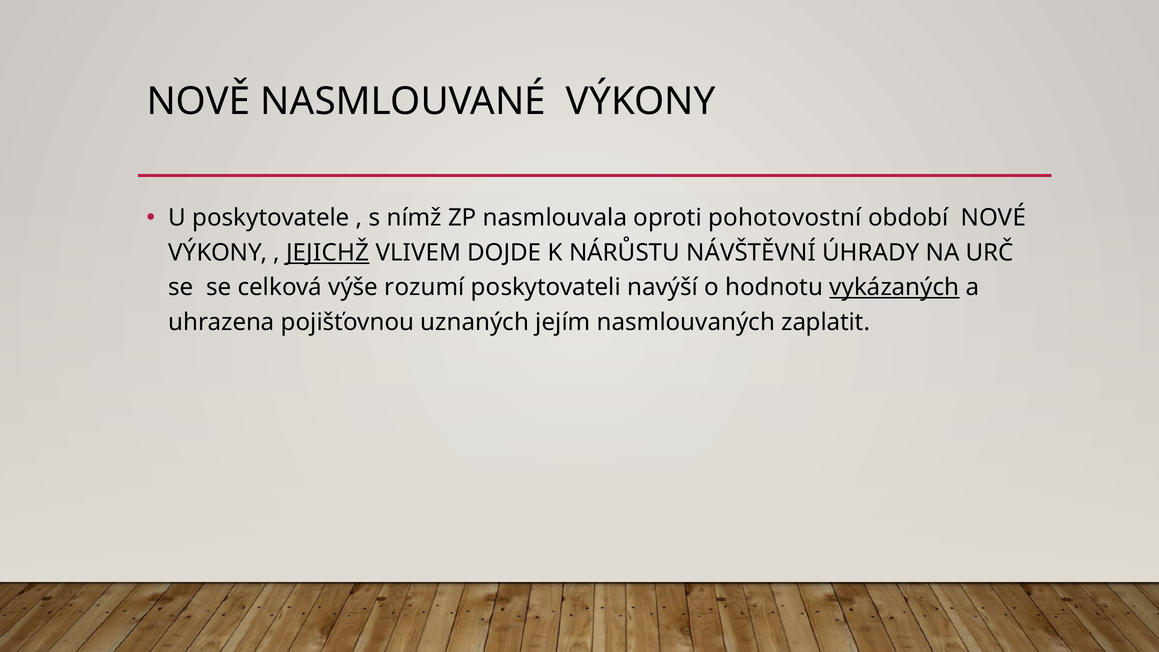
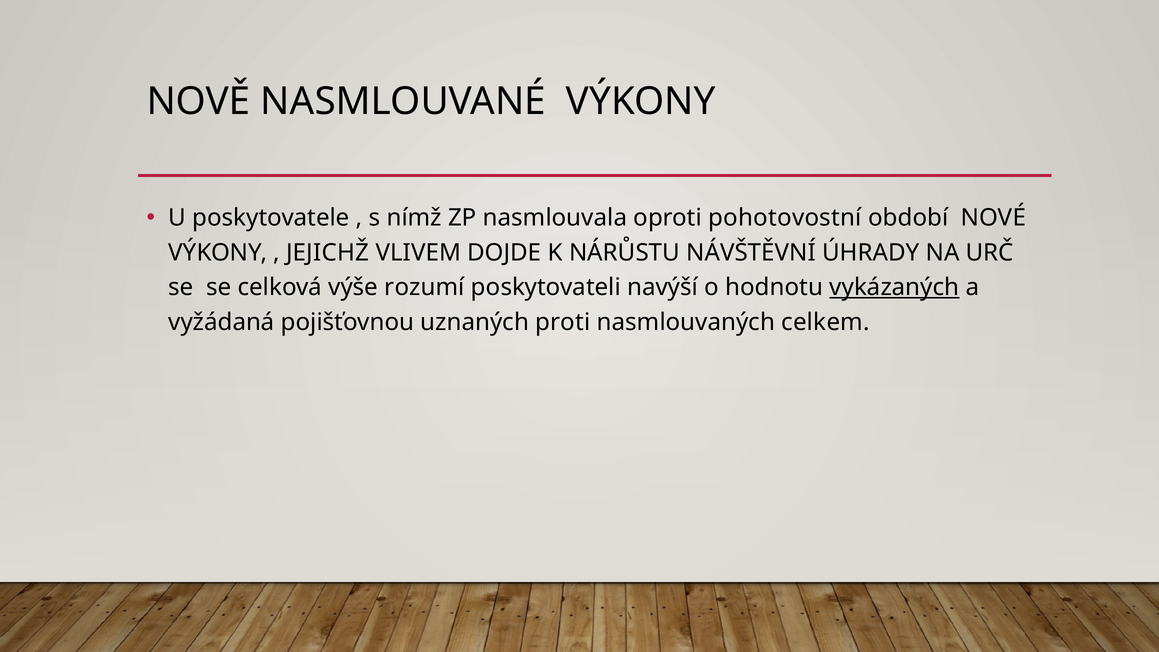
JEJICHŽ underline: present -> none (328, 253)
uhrazena: uhrazena -> vyžádaná (221, 322)
jejím: jejím -> proti (563, 322)
zaplatit: zaplatit -> celkem (826, 322)
